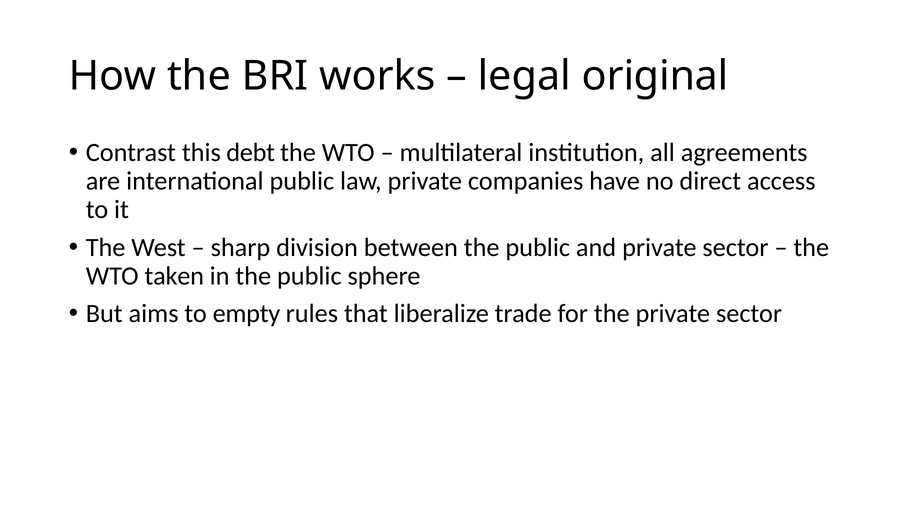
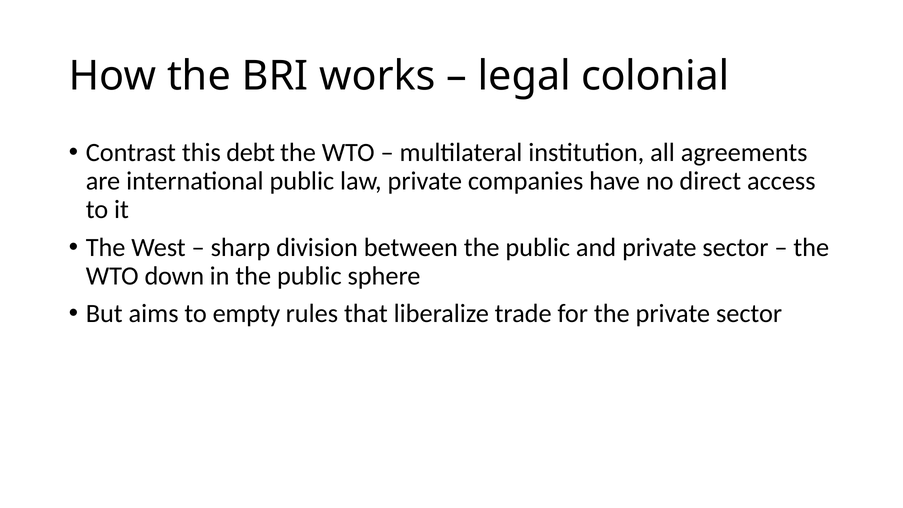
original: original -> colonial (655, 76)
taken: taken -> down (174, 276)
